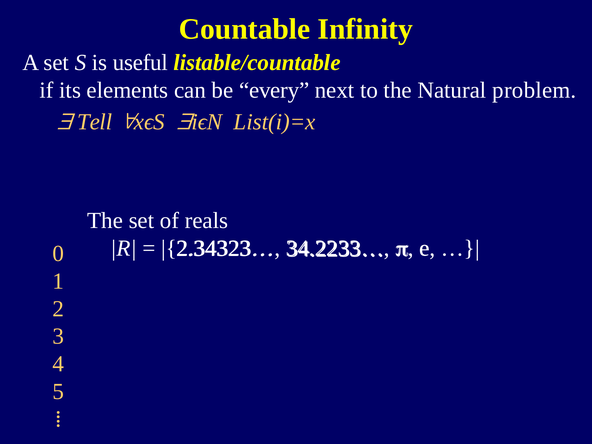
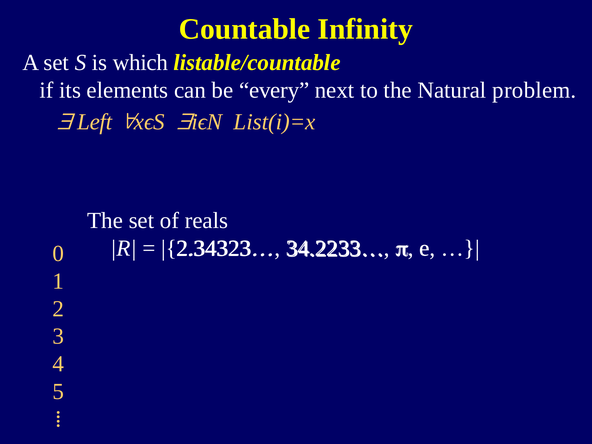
useful: useful -> which (140, 63)
Tell: Tell -> Left (95, 122)
